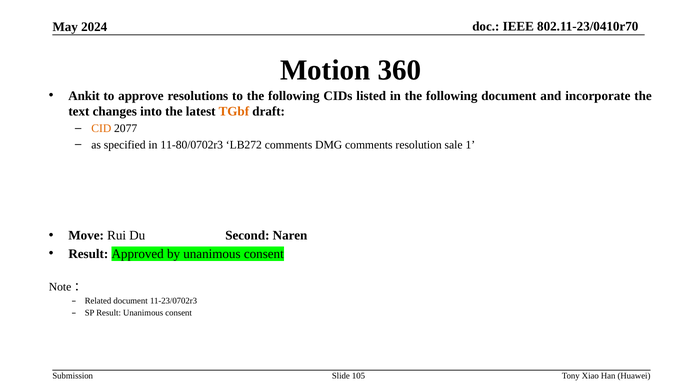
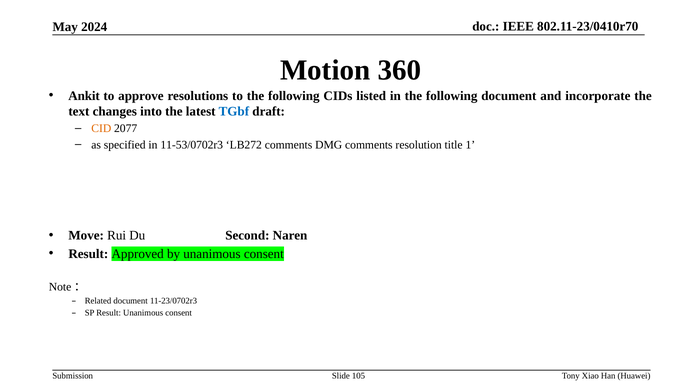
TGbf colour: orange -> blue (234, 112)
11-80/0702r3: 11-80/0702r3 -> 11-53/0702r3 (192, 145)
sale: sale -> title (454, 145)
